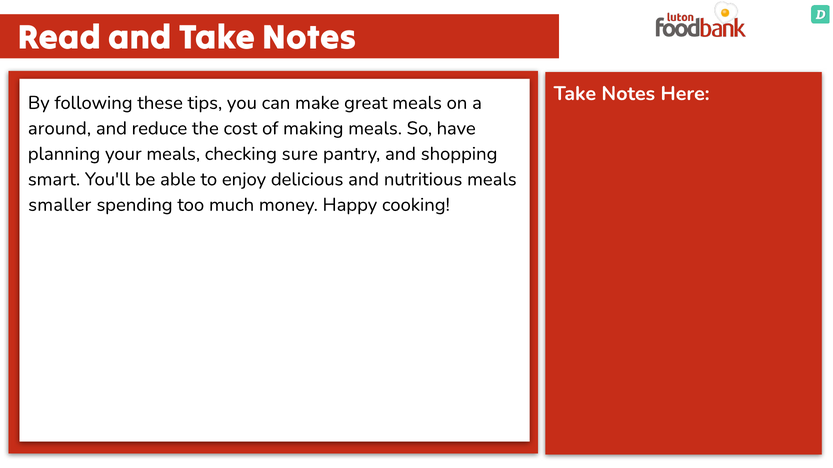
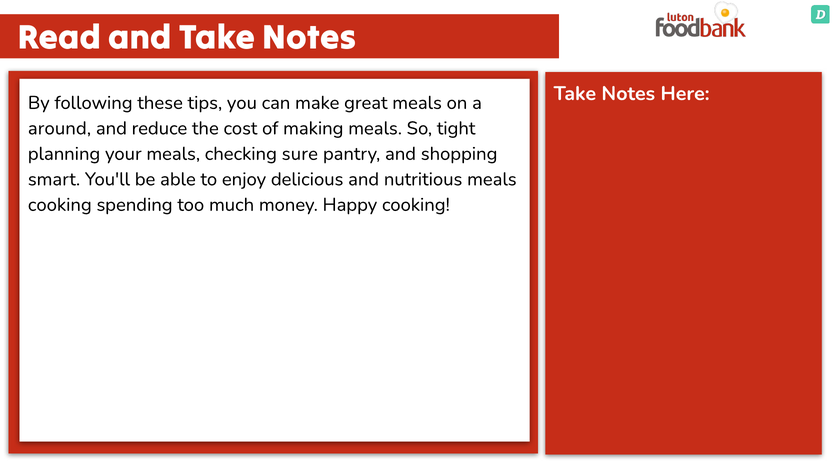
have: have -> tight (456, 128)
smaller: smaller -> cooking (60, 205)
